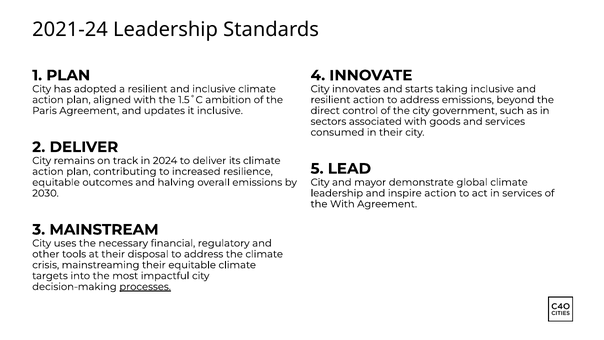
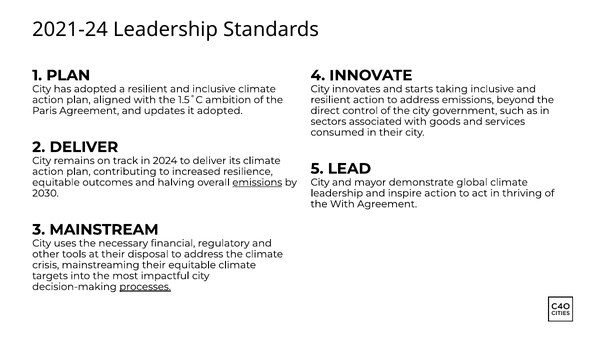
it inclusive: inclusive -> adopted (220, 111)
emissions underline: none -> present (257, 182)
in services: services -> thriving (522, 193)
